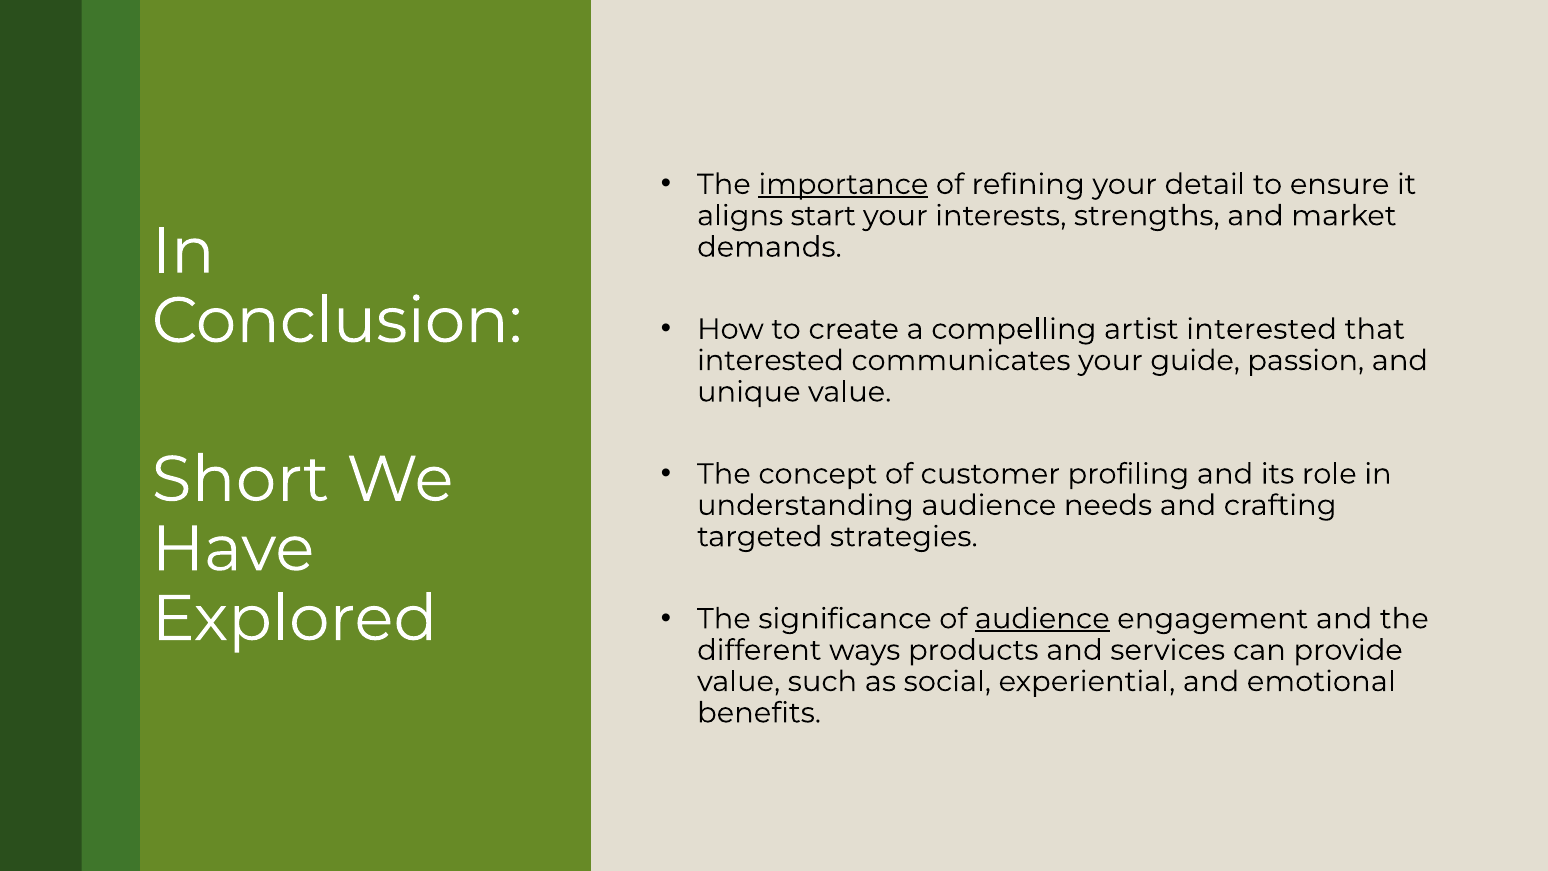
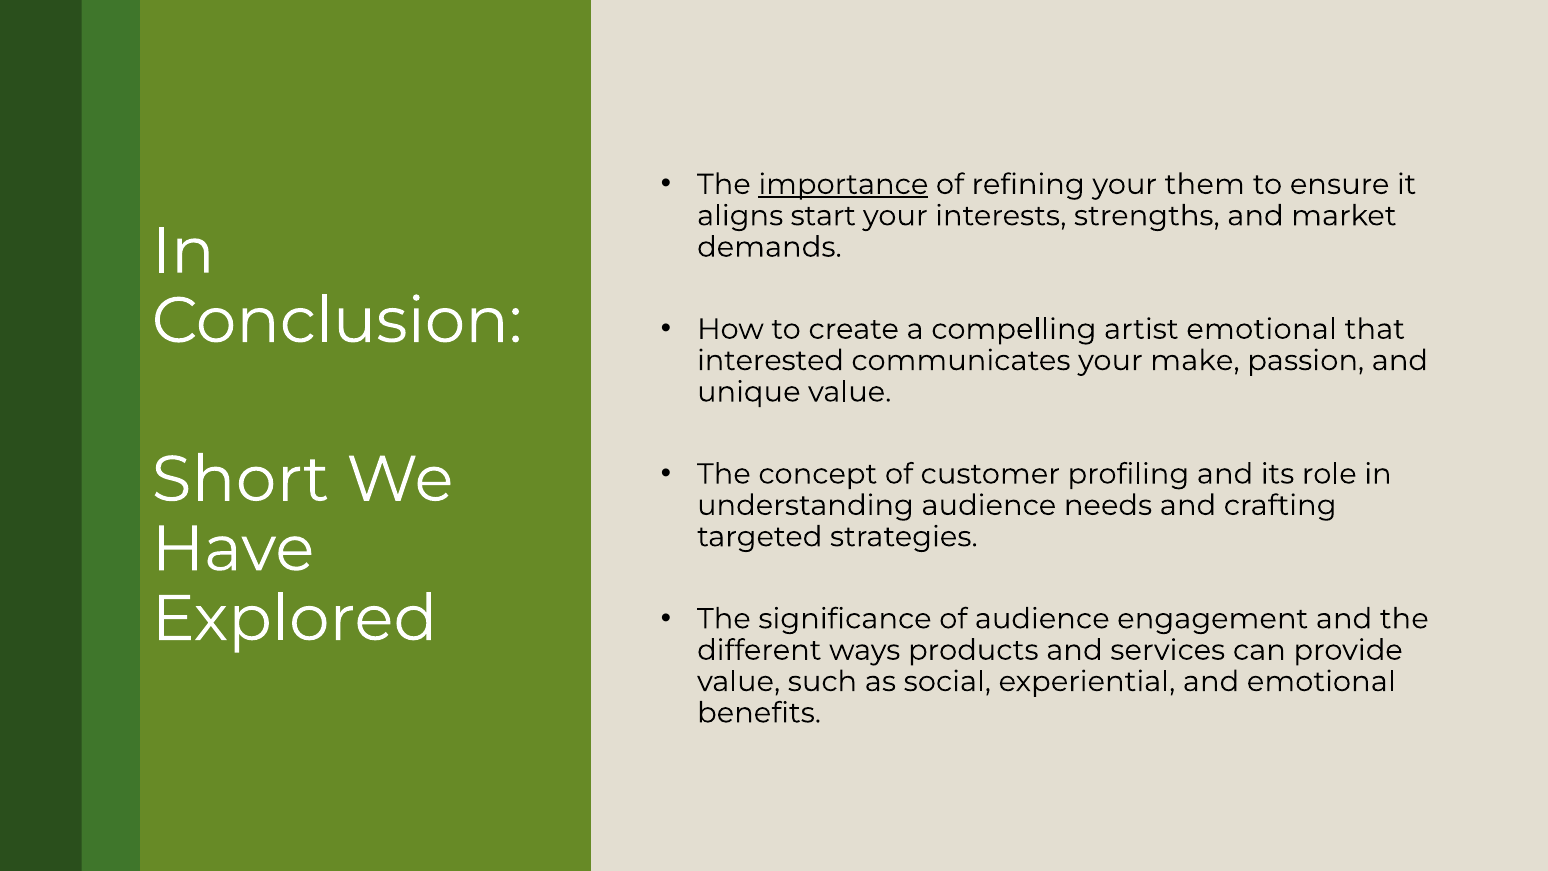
detail: detail -> them (1205, 184)
artist interested: interested -> emotional (1262, 329)
guide: guide -> make (1195, 360)
audience underline: present -> none (1042, 619)
